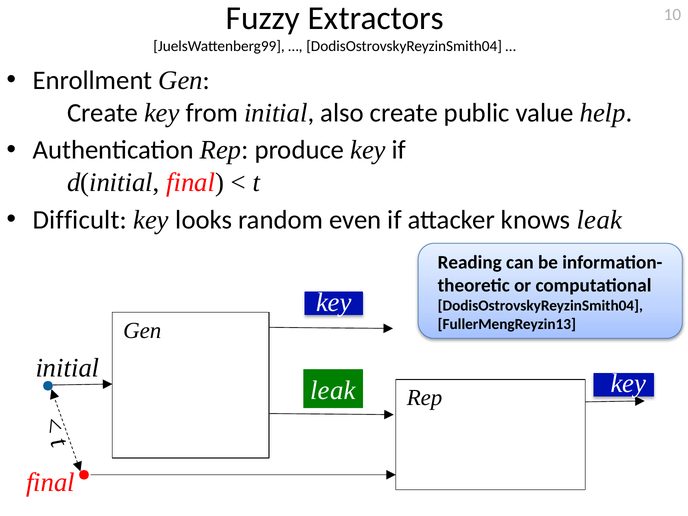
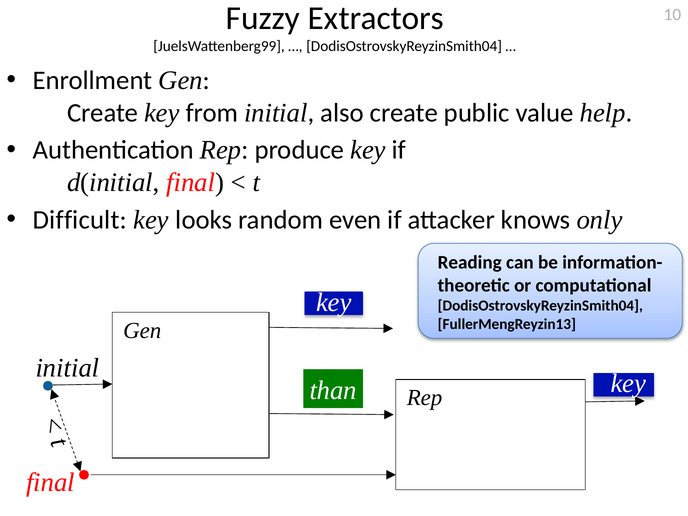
knows leak: leak -> only (600, 220)
leak: leak -> than (333, 390)
